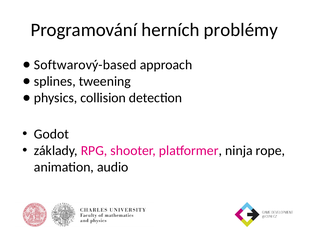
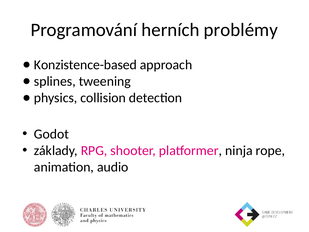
Softwarový-based: Softwarový-based -> Konzistence-based (85, 65)
